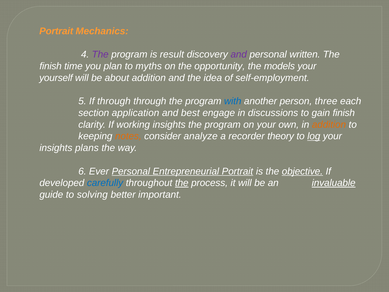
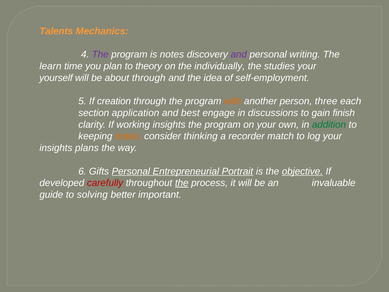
Portrait: Portrait -> Talents (56, 31)
is result: result -> notes (172, 54)
written: written -> writing (305, 54)
finish: finish -> learn (50, 66)
myths: myths -> theory (149, 66)
opportunity: opportunity -> individually (220, 66)
models: models -> studies (279, 66)
about addition: addition -> through (149, 78)
If through: through -> creation (114, 101)
with colour: blue -> orange (233, 101)
addition colour: orange -> green (329, 124)
analyze: analyze -> thinking (201, 136)
theory: theory -> match (281, 136)
log underline: present -> none (314, 136)
Ever: Ever -> Gifts (99, 171)
carefully colour: blue -> red (105, 183)
invaluable underline: present -> none (334, 183)
